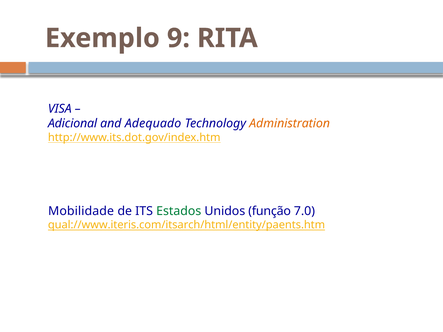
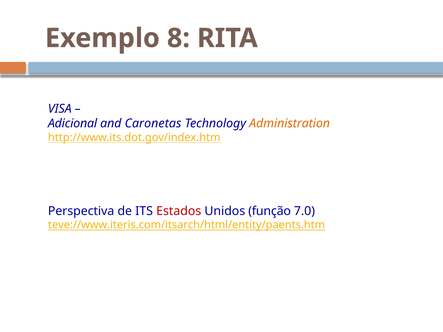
9: 9 -> 8 (178, 38)
Adequado: Adequado -> Caronetas (153, 124)
Mobilidade: Mobilidade -> Perspectiva (81, 211)
Estados colour: green -> red (179, 211)
qual://www.iteris.com/itsarch/html/entity/paents.htm: qual://www.iteris.com/itsarch/html/entity/paents.htm -> teve://www.iteris.com/itsarch/html/entity/paents.htm (187, 225)
